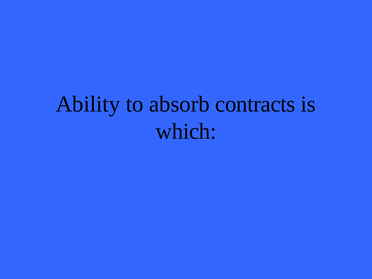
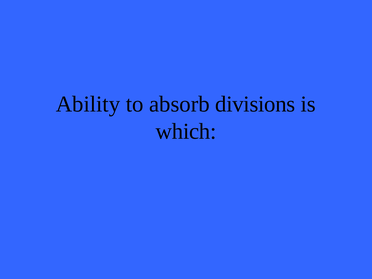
contracts: contracts -> divisions (255, 104)
